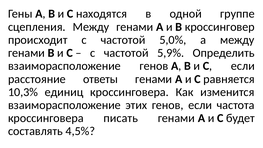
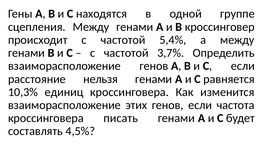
5,0%: 5,0% -> 5,4% (173, 40)
5,9%: 5,9% -> 3,7% (171, 53)
ответы: ответы -> нельзя (101, 79)
